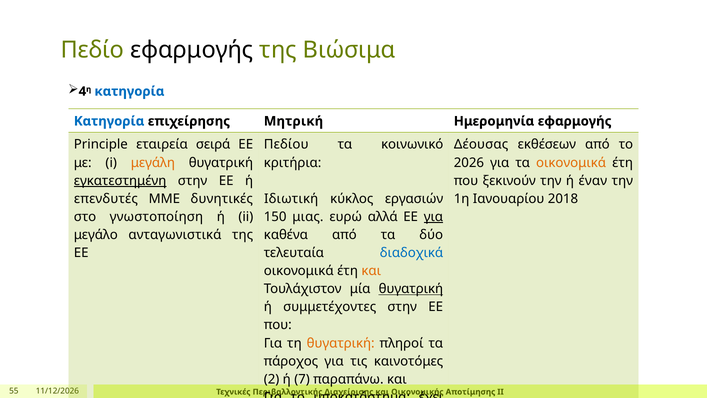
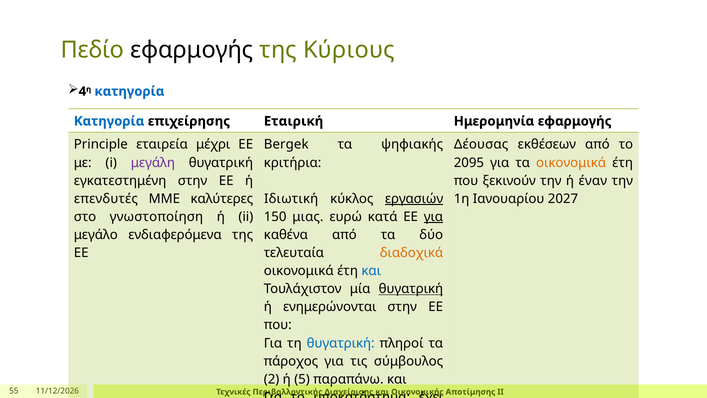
Βιώσιμα: Βιώσιμα -> Κύριους (349, 50)
Μητρική: Μητρική -> Εταιρική (294, 121)
σειρά: σειρά -> μέχρι (213, 144)
Πεδίου: Πεδίου -> Bergek (286, 144)
κοινωνικό: κοινωνικό -> ψηφιακής (412, 144)
μεγάλη colour: orange -> purple (153, 163)
2026: 2026 -> 2095 (469, 163)
εγκατεστημένη underline: present -> none (120, 181)
δυνητικές: δυνητικές -> καλύτερες (222, 199)
εργασιών underline: none -> present (414, 199)
2018: 2018 -> 2027 (563, 199)
αλλά: αλλά -> κατά (383, 217)
ανταγωνιστικά: ανταγωνιστικά -> ενδιαφερόμενα (175, 235)
διαδοχικά colour: blue -> orange (411, 253)
και colour: orange -> blue (371, 271)
συμμετέχοντες: συμμετέχοντες -> ενημερώνονται (330, 307)
θυγατρική colour: orange -> blue (341, 343)
καινοτόμες: καινοτόμες -> σύμβουλος (409, 361)
7: 7 -> 5 (302, 379)
